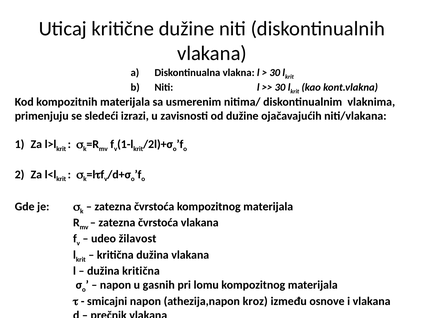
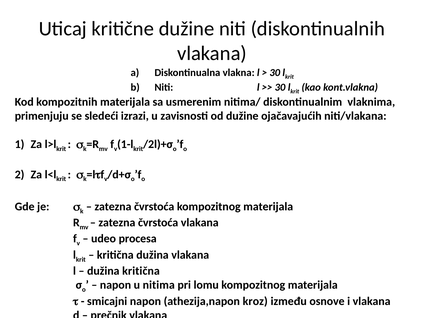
žilavost: žilavost -> procesa (138, 239)
gasnih: gasnih -> nitima (159, 285)
